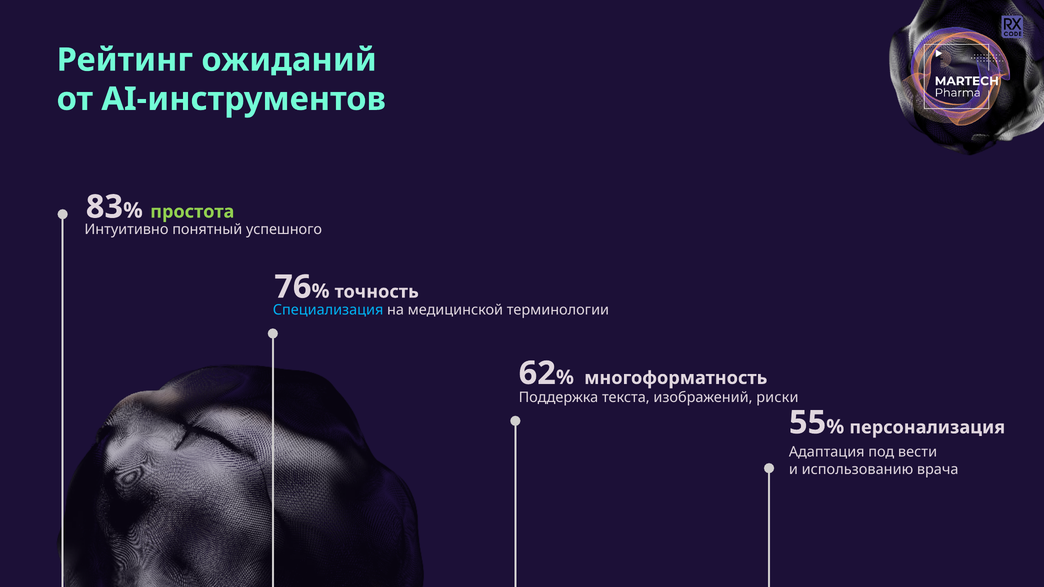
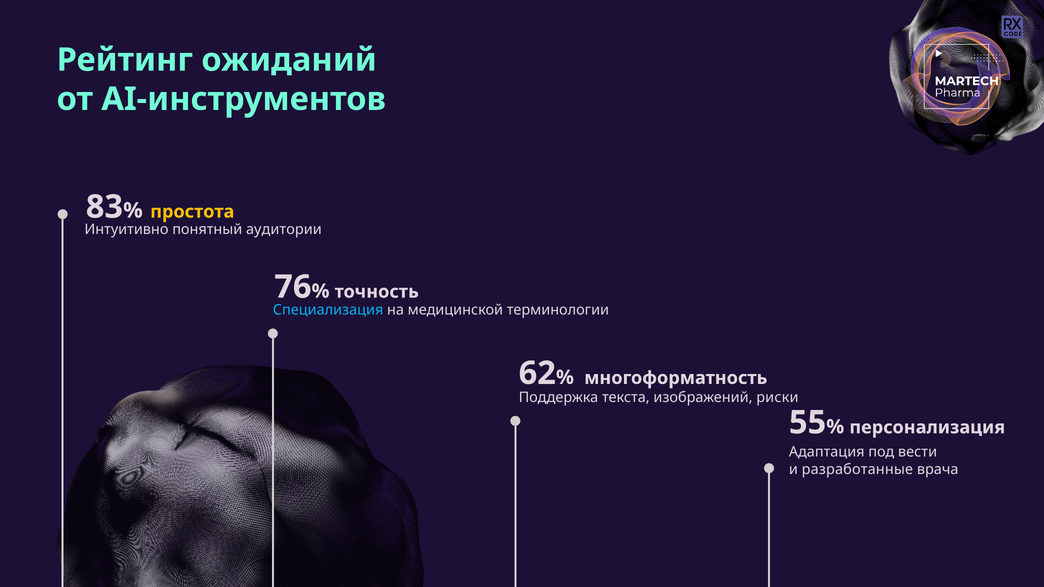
простота colour: light green -> yellow (192, 212)
успешного: успешного -> аудитории (284, 229)
использованию: использованию -> разработанные (857, 470)
